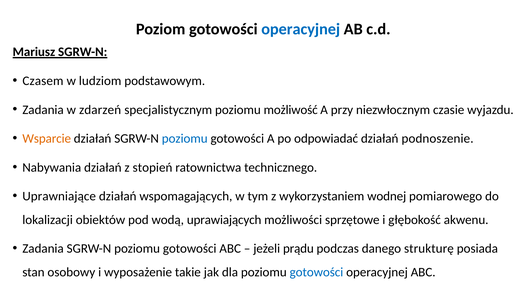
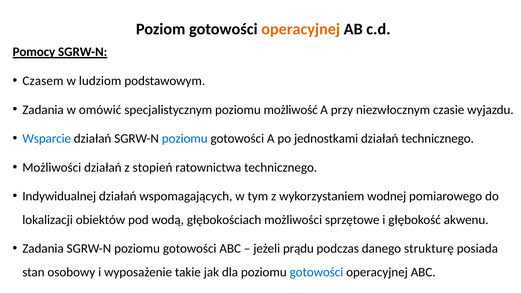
operacyjnej colour: blue -> orange (301, 29)
Mariusz: Mariusz -> Pomocy (34, 52)
zdarzeń: zdarzeń -> omówić (100, 110)
Wsparcie colour: orange -> blue (47, 139)
odpowiadać: odpowiadać -> jednostkami (326, 139)
działań podnoszenie: podnoszenie -> technicznego (438, 139)
Nabywania: Nabywania -> Możliwości (52, 167)
Uprawniające: Uprawniające -> Indywidualnej (59, 196)
uprawiających: uprawiających -> głębokościach (224, 220)
